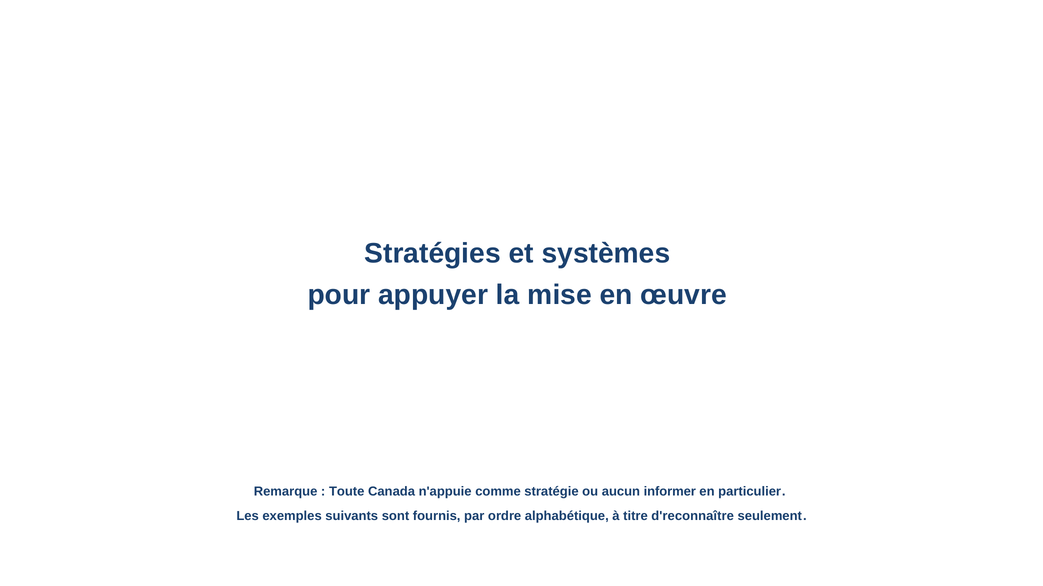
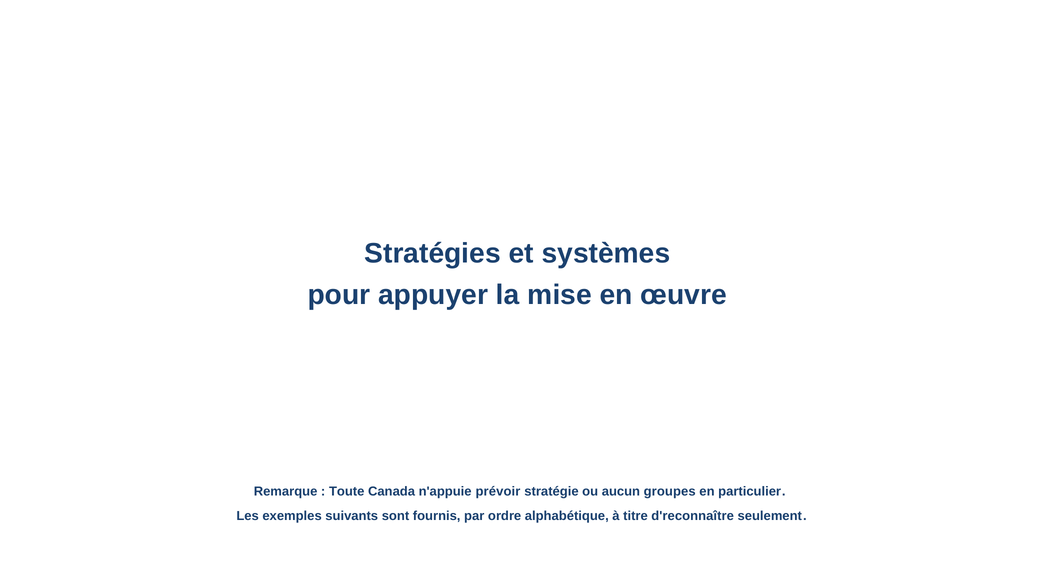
comme: comme -> prévoir (498, 492)
informer: informer -> groupes (670, 492)
